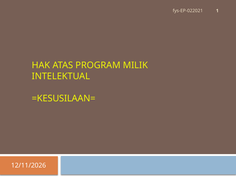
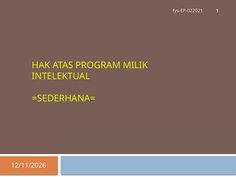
=KESUSILAAN=: =KESUSILAAN= -> =SEDERHANA= (64, 98)
